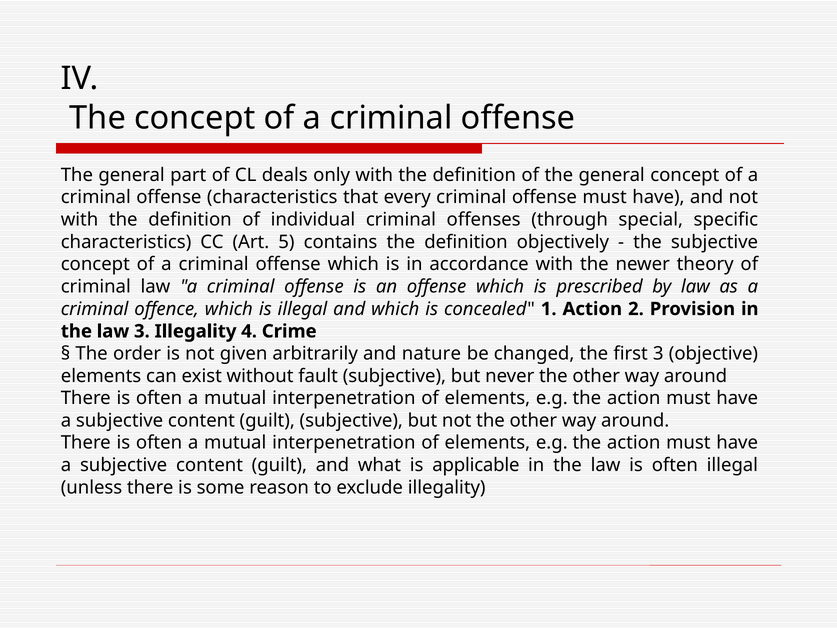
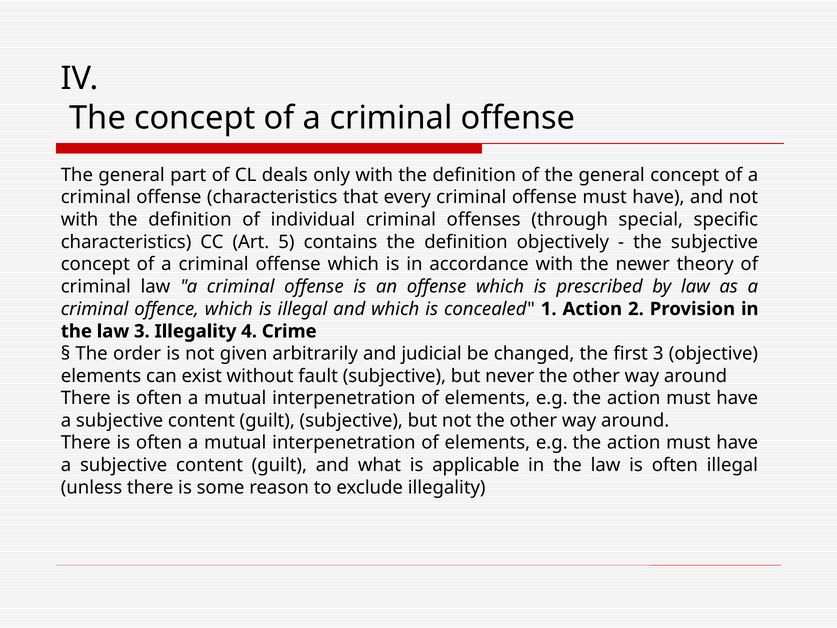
nature: nature -> judicial (432, 353)
